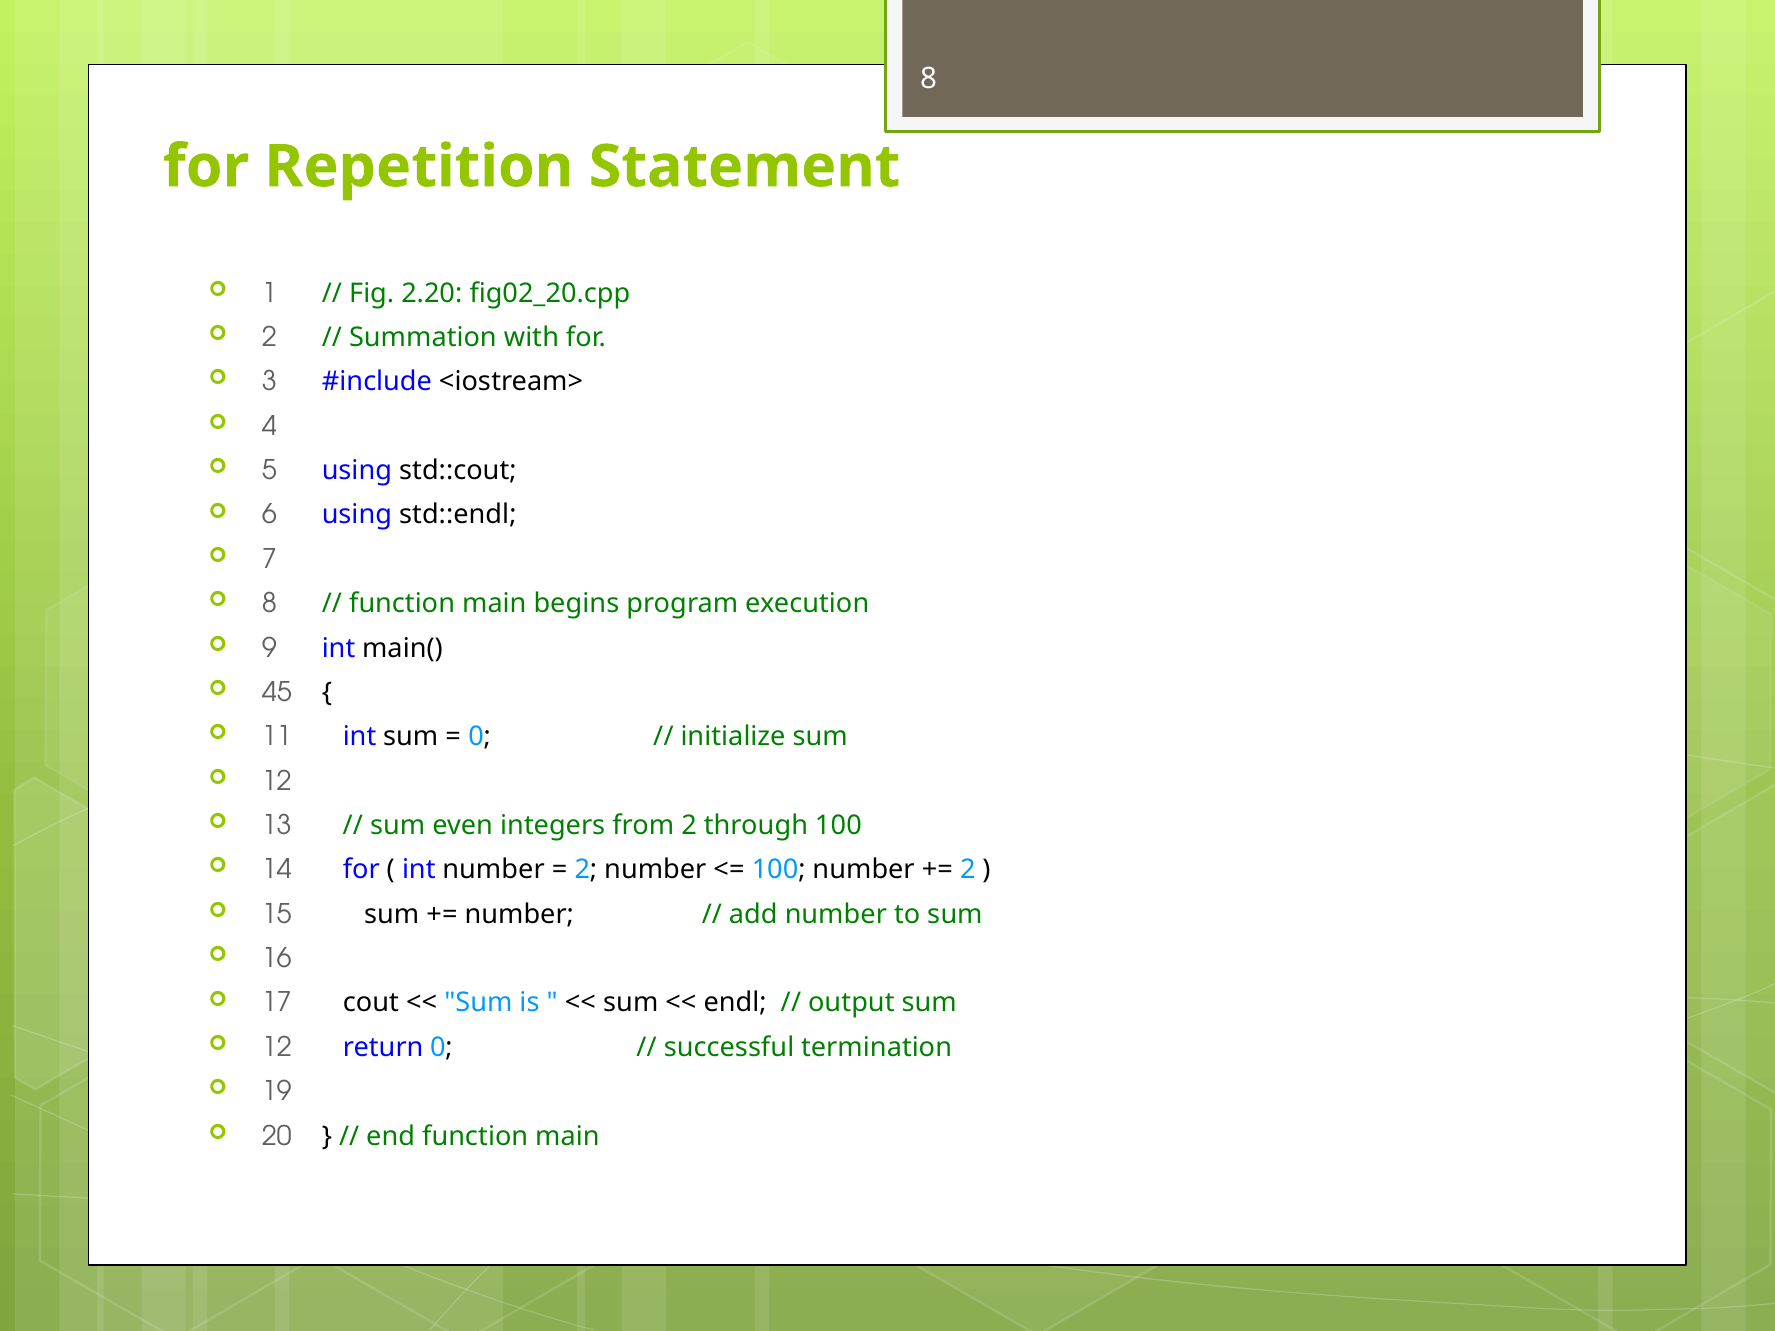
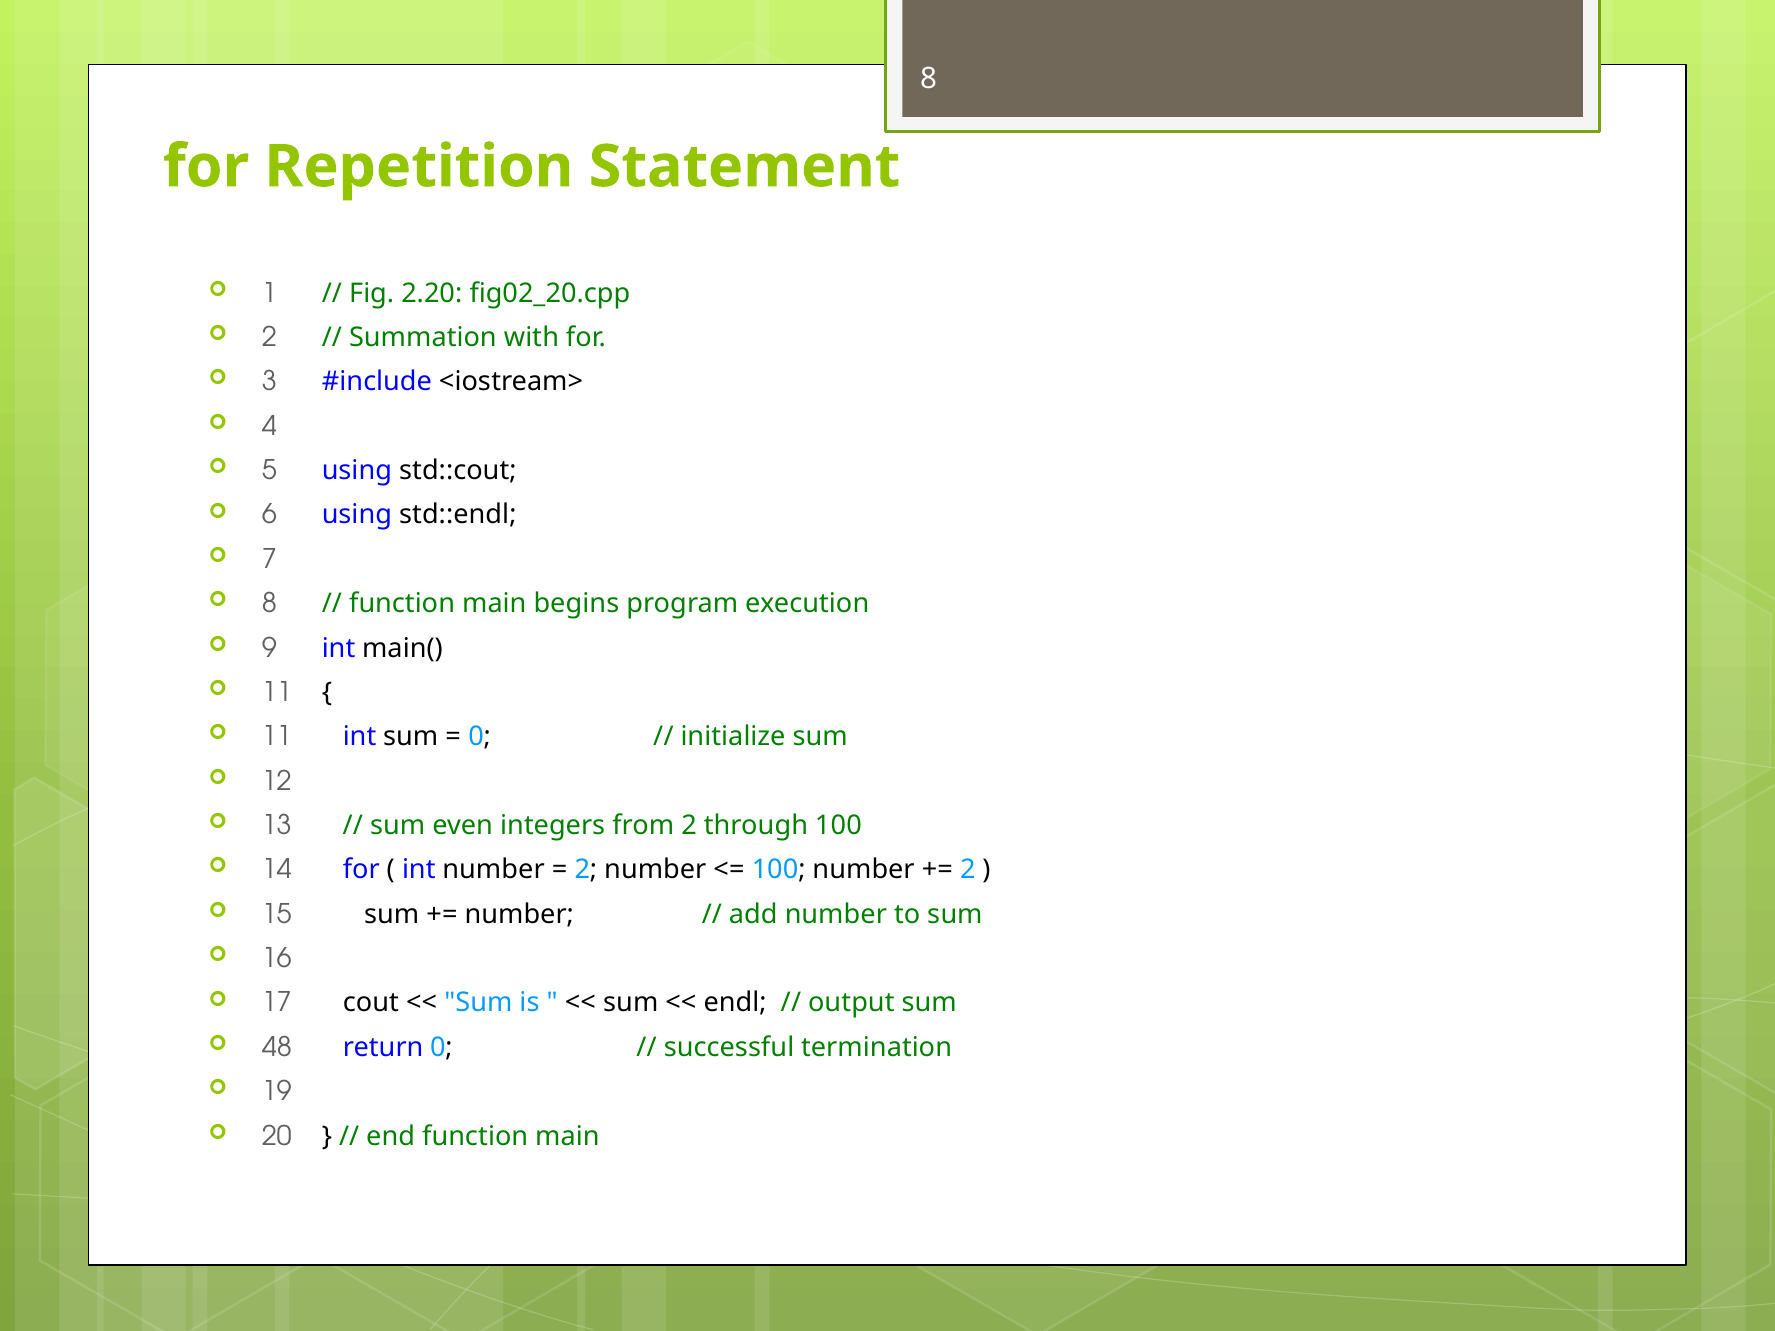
45: 45 -> 11 (277, 693)
12: 12 -> 48 (277, 1048)
